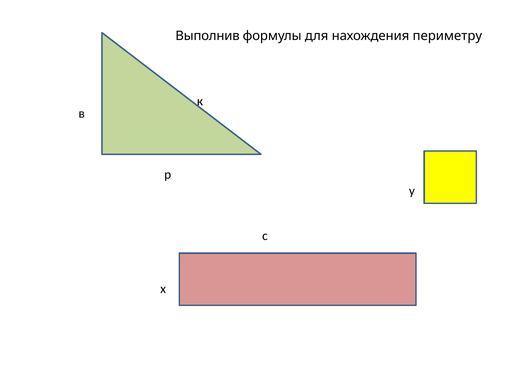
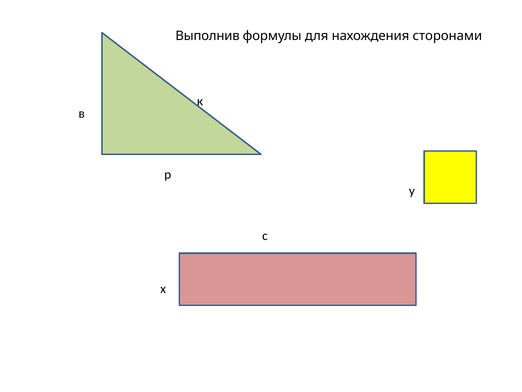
периметру: периметру -> сторонами (447, 36)
